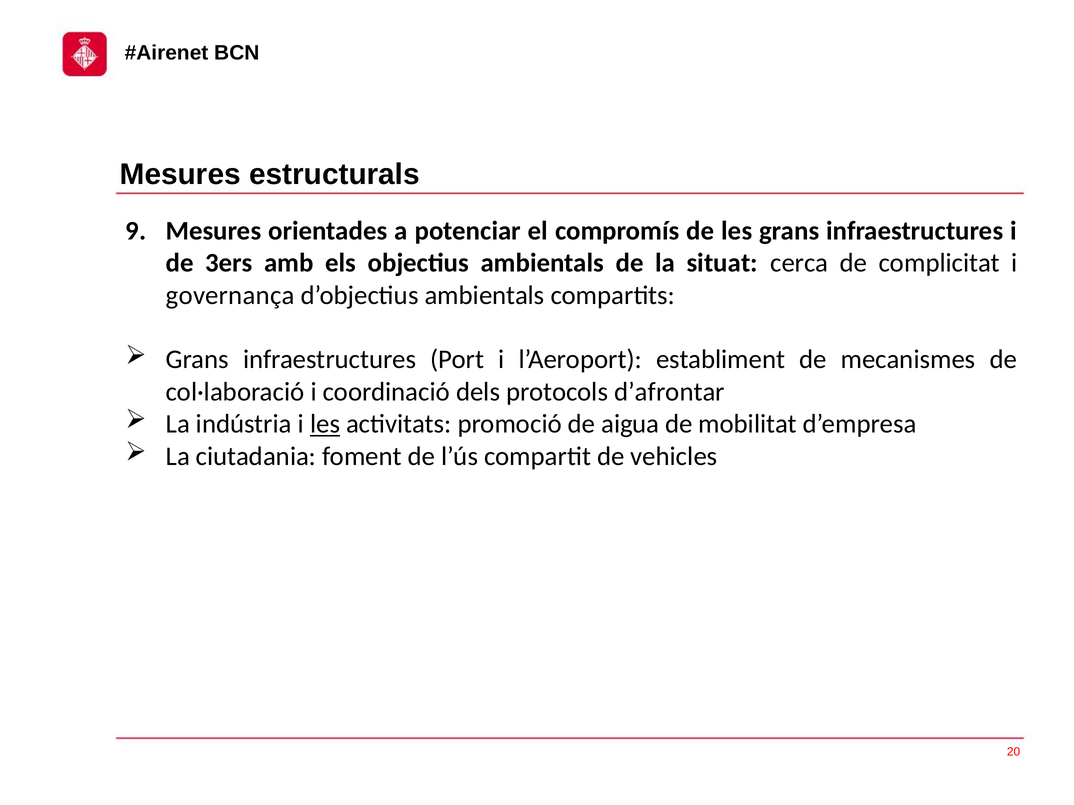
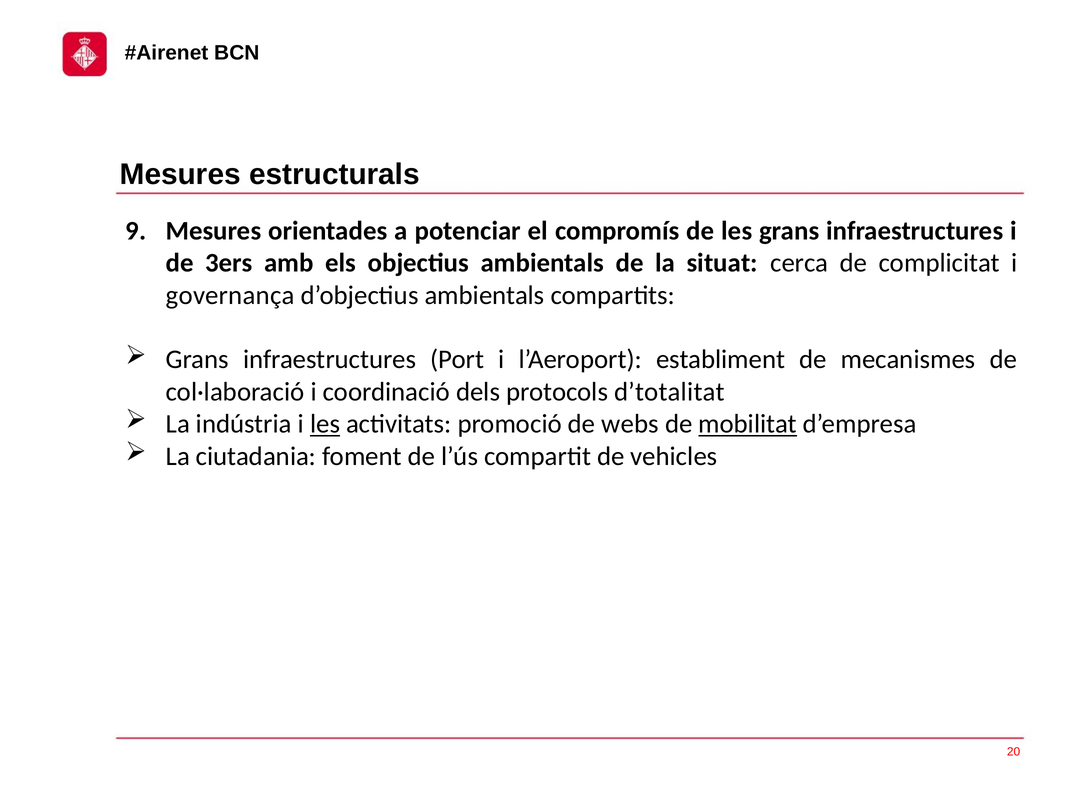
d’afrontar: d’afrontar -> d’totalitat (669, 392)
aigua: aigua -> webs (630, 424)
mobilitat underline: none -> present (748, 424)
